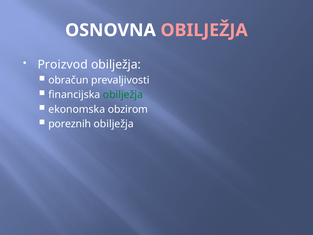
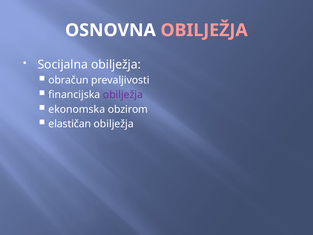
Proizvod: Proizvod -> Socijalna (63, 64)
obilježja colour: green -> purple (123, 95)
poreznih: poreznih -> elastičan (70, 124)
